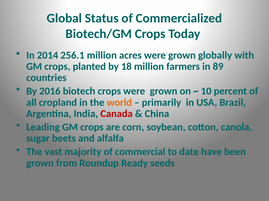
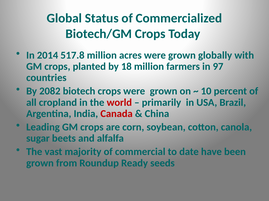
256.1: 256.1 -> 517.8 (72, 55)
89: 89 -> 97 (218, 67)
2016: 2016 -> 2082 (50, 91)
world colour: orange -> red (119, 103)
